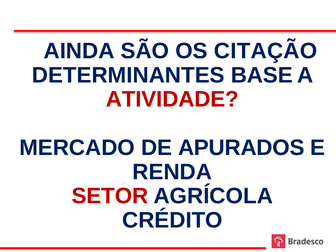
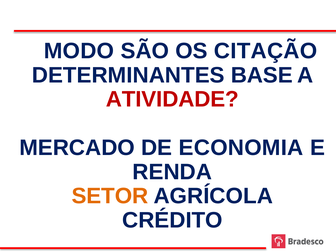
AINDA: AINDA -> MODO (79, 51)
APURADOS: APURADOS -> ECONOMIA (241, 148)
SETOR colour: red -> orange (110, 196)
